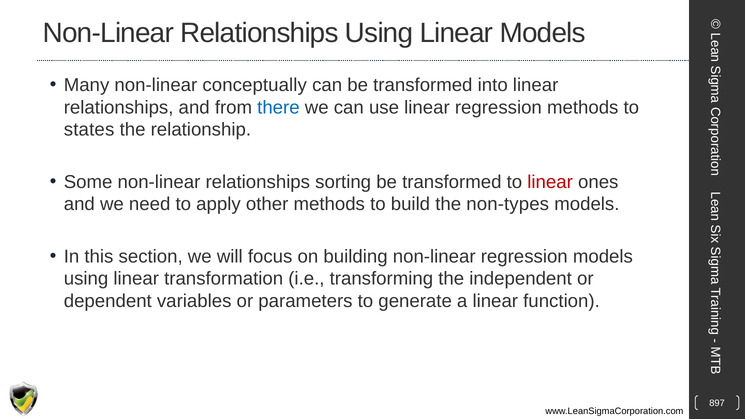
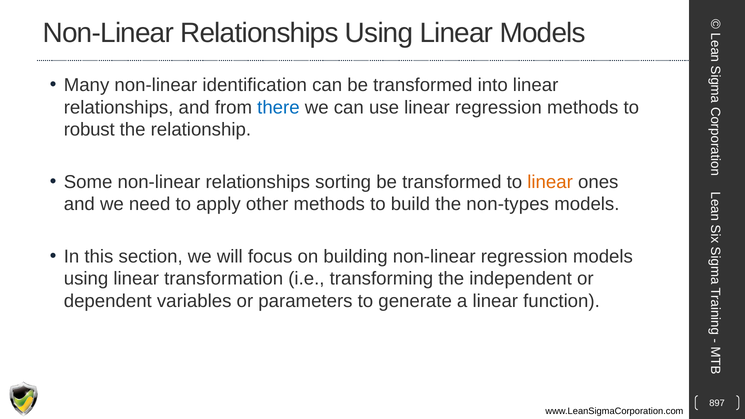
conceptually: conceptually -> identification (255, 85)
states: states -> robust (89, 130)
linear colour: red -> orange (550, 182)
